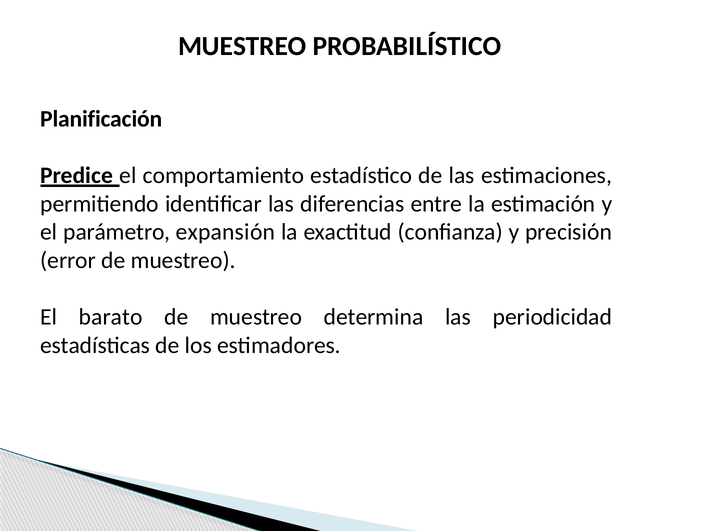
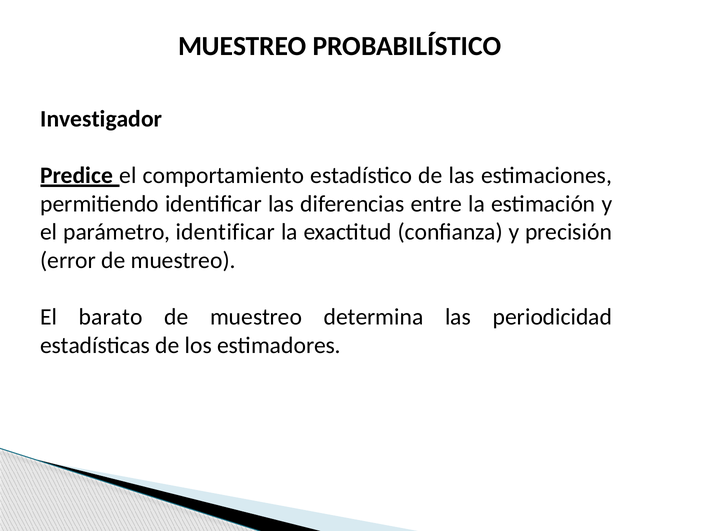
Planificación: Planificación -> Investigador (101, 119)
parámetro expansión: expansión -> identificar (225, 232)
